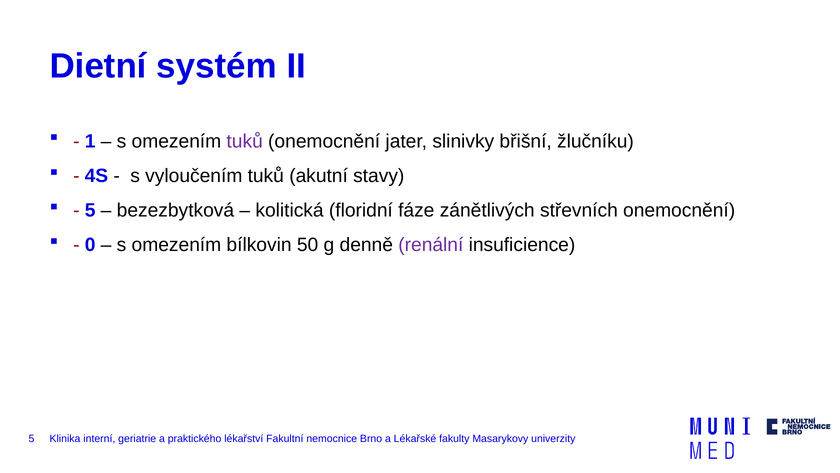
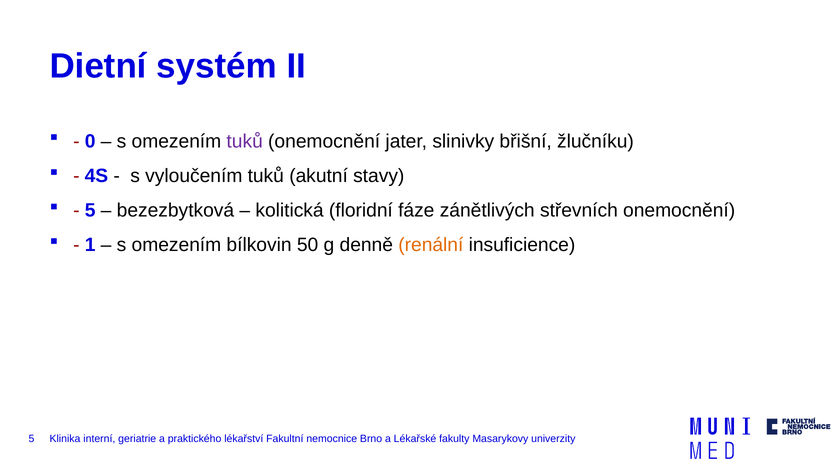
1: 1 -> 0 (90, 141)
0: 0 -> 1 (90, 245)
renální colour: purple -> orange (431, 245)
